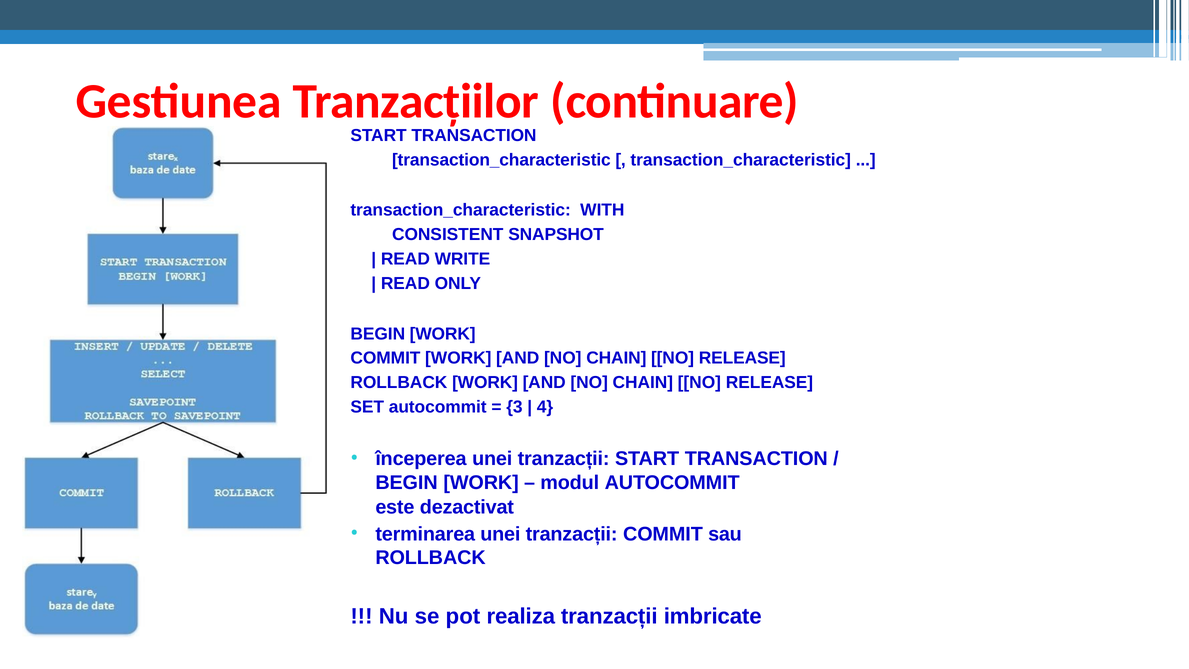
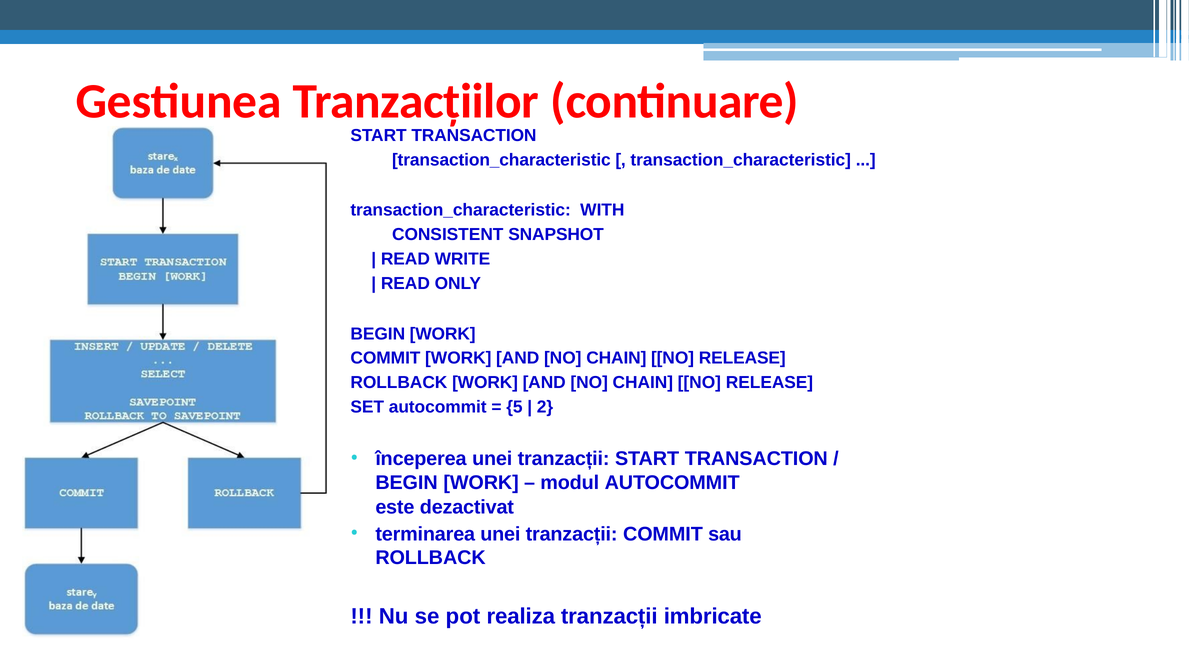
3: 3 -> 5 (514, 407)
4: 4 -> 2 (545, 407)
